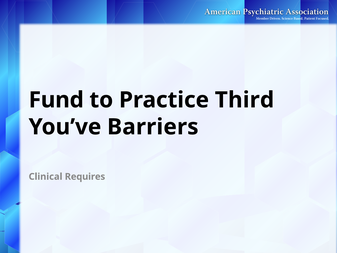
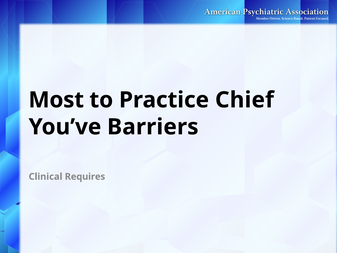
Fund: Fund -> Most (56, 100)
Third: Third -> Chief (244, 100)
